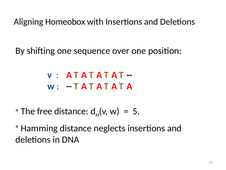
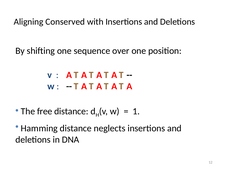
Homeobox: Homeobox -> Conserved (65, 22)
5: 5 -> 1 (136, 111)
